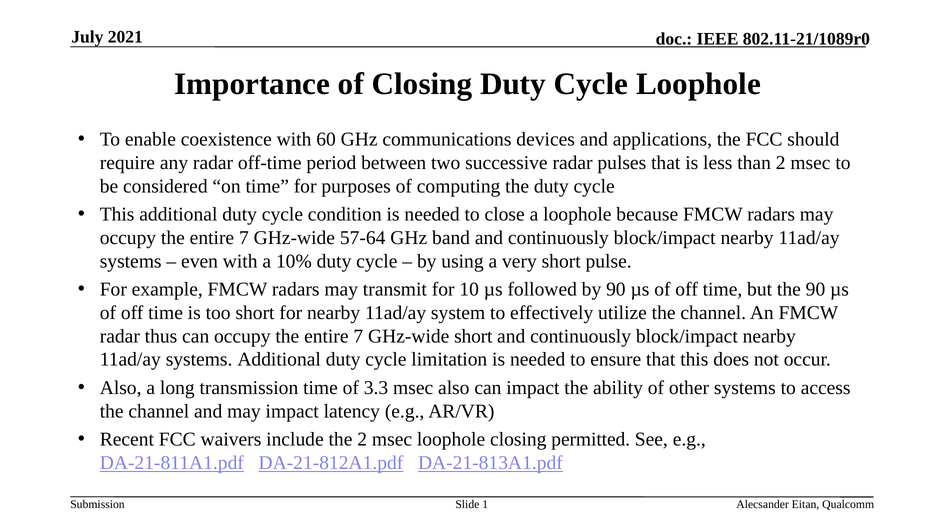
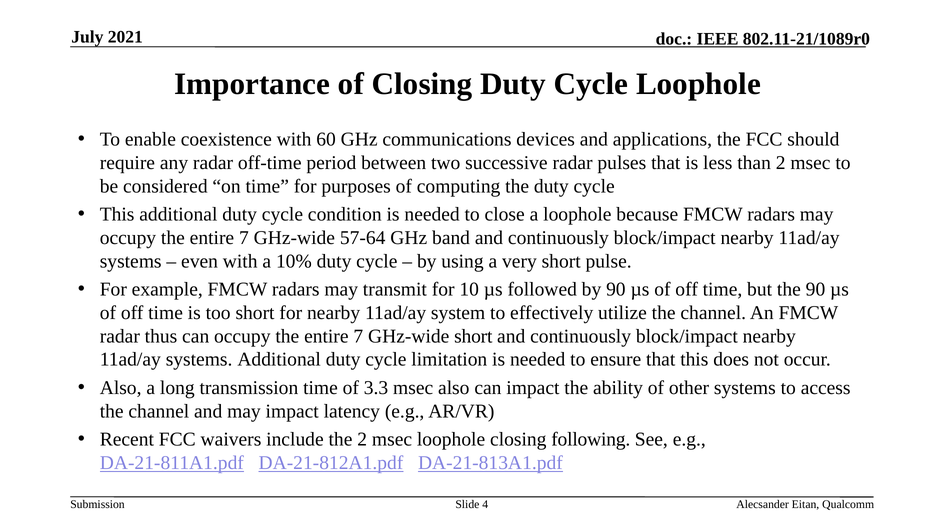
permitted: permitted -> following (591, 440)
1: 1 -> 4 (485, 505)
